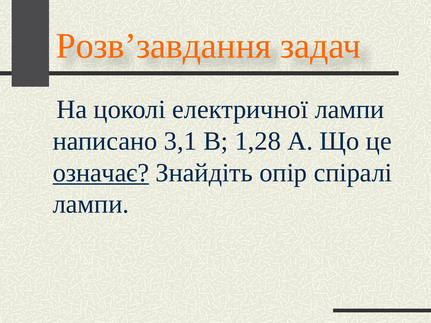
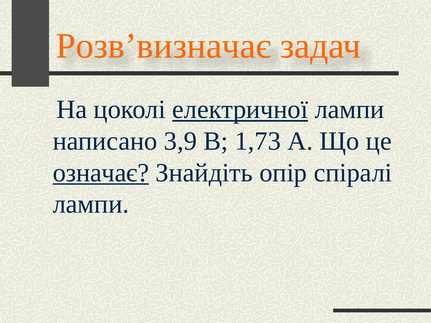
Розв’завдання: Розв’завдання -> Розв’визначає (164, 46)
електричної underline: none -> present (240, 110)
3,1: 3,1 -> 3,9 (180, 141)
1,28: 1,28 -> 1,73 (258, 141)
